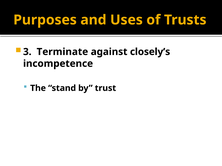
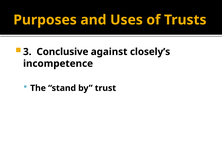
Terminate: Terminate -> Conclusive (62, 52)
